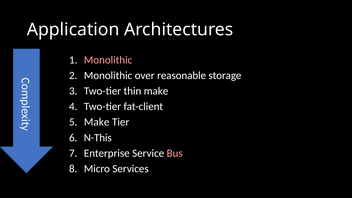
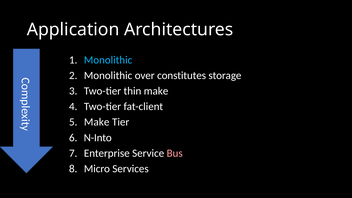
Monolithic colour: pink -> light blue (108, 60)
reasonable: reasonable -> constitutes (182, 75)
N-This: N-This -> N-Into (98, 138)
